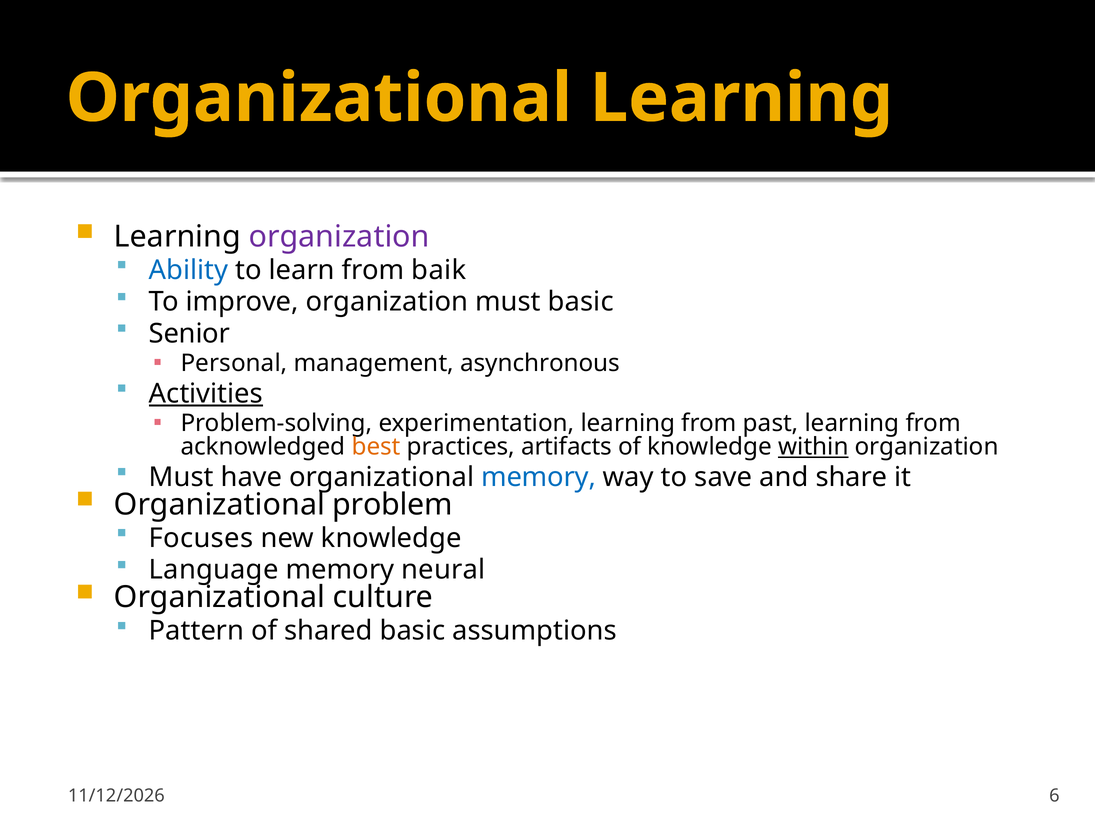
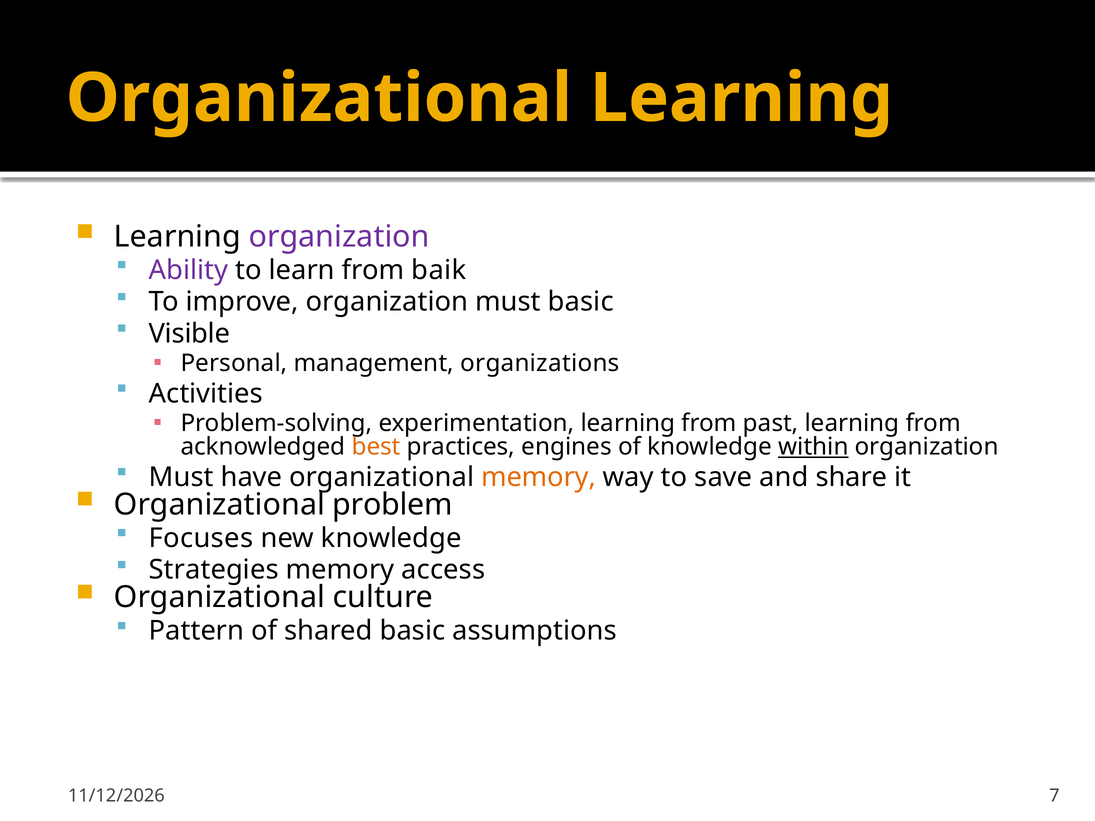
Ability colour: blue -> purple (189, 270)
Senior: Senior -> Visible (189, 334)
asynchronous: asynchronous -> organizations (540, 364)
Activities underline: present -> none (206, 394)
artifacts: artifacts -> engines (567, 447)
memory colour: blue -> orange (539, 477)
Language: Language -> Strategies (214, 570)
neural: neural -> access (443, 570)
6: 6 -> 7 (1054, 796)
